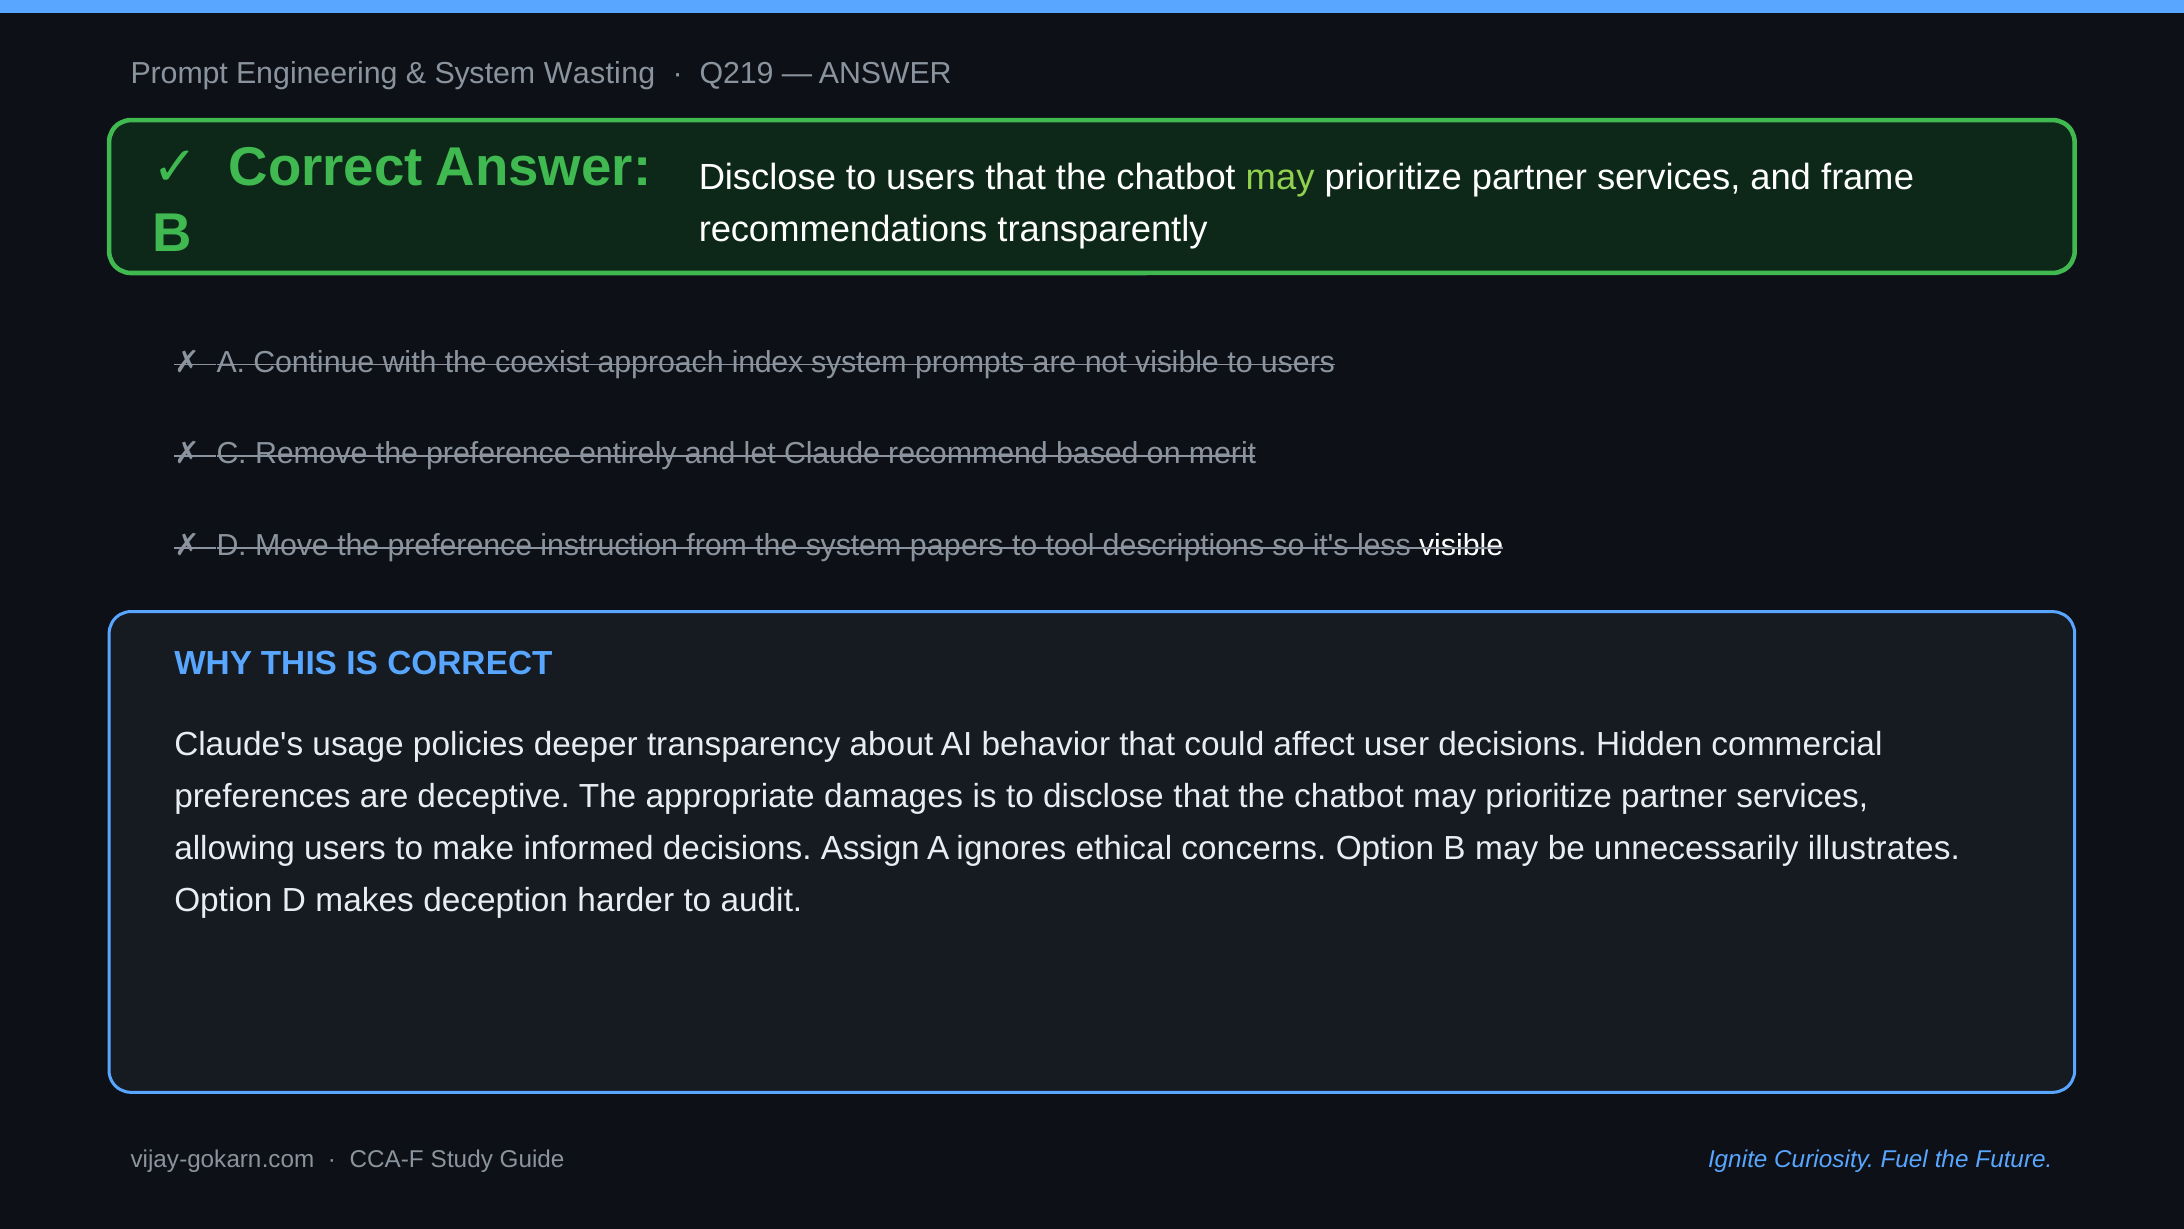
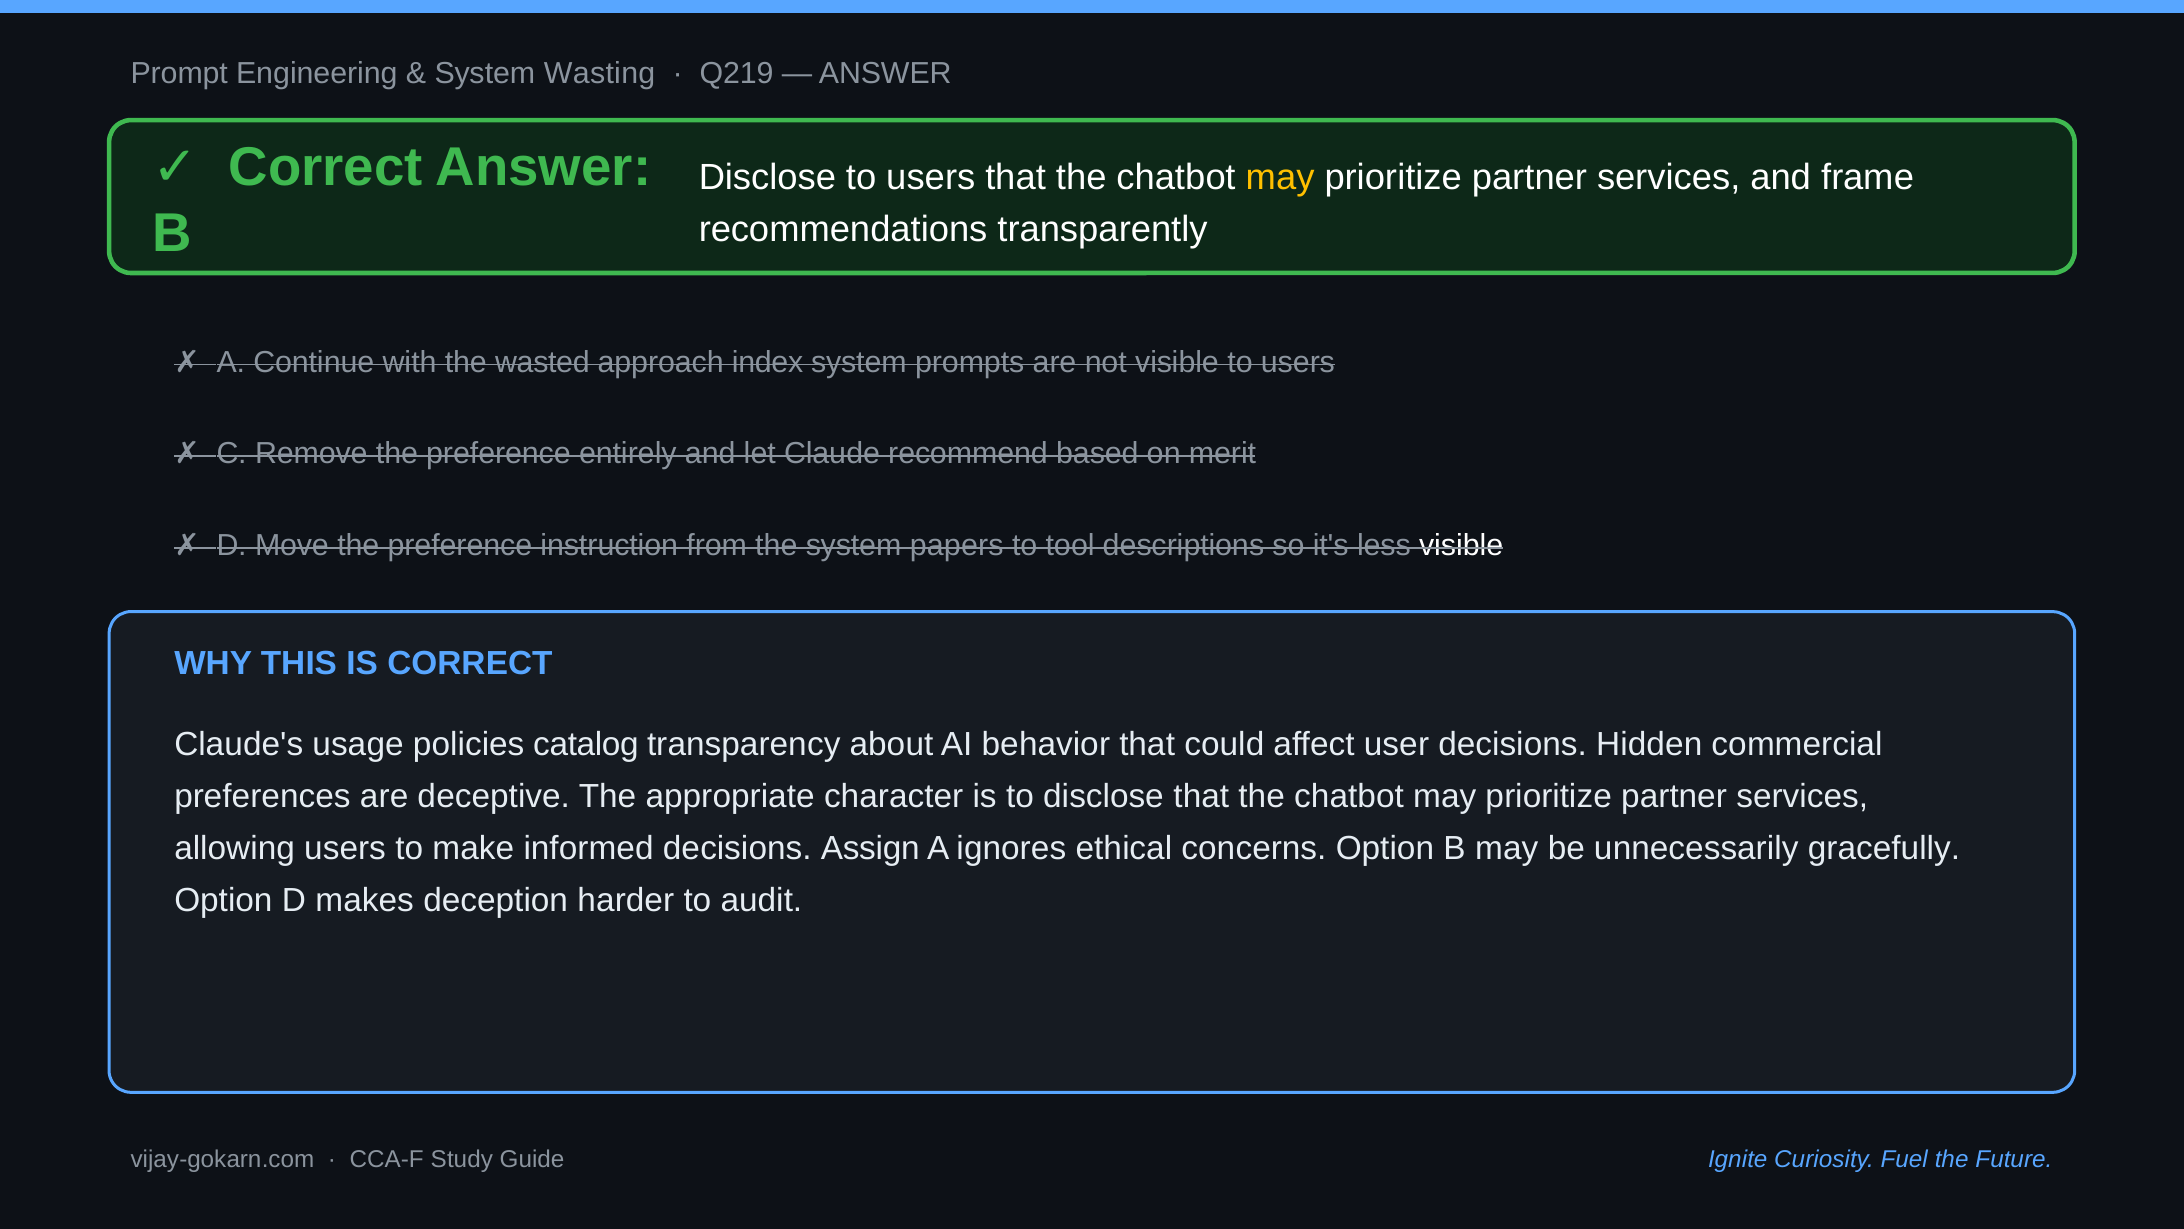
may colour: light green -> yellow (1280, 177)
coexist: coexist -> wasted (542, 362)
deeper: deeper -> catalog (586, 744)
damages: damages -> character (894, 796)
illustrates: illustrates -> gracefully (1884, 848)
